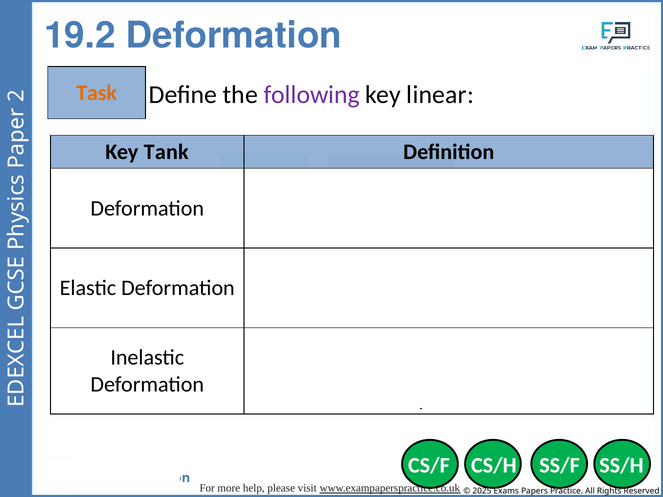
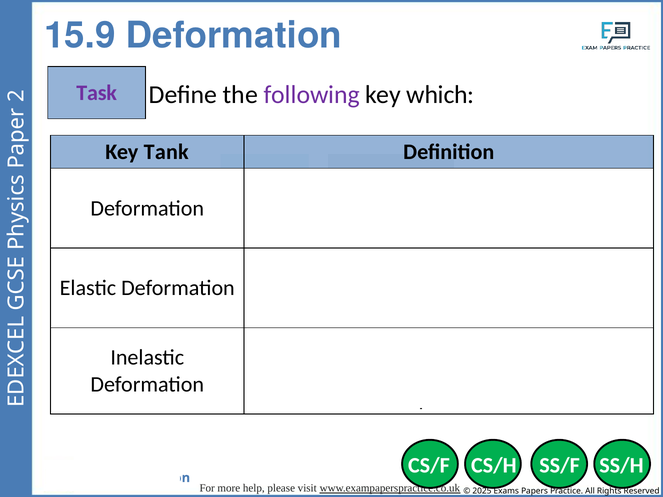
19.2: 19.2 -> 15.9 (80, 35)
Task colour: orange -> purple (97, 93)
linear: linear -> which (440, 95)
